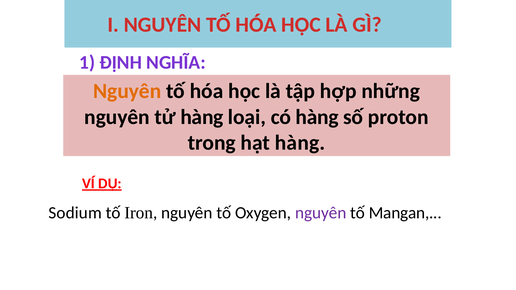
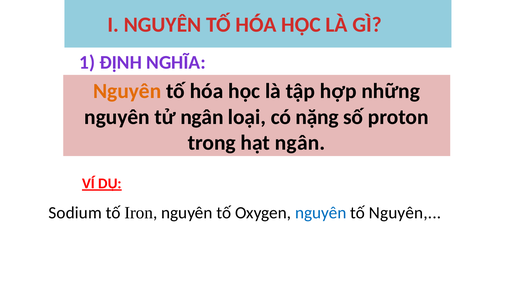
tử hàng: hàng -> ngân (202, 117)
có hàng: hàng -> nặng (317, 117)
hạt hàng: hàng -> ngân (300, 143)
nguyên colour: purple -> blue (321, 213)
tố Mangan: Mangan -> Nguyên (405, 213)
